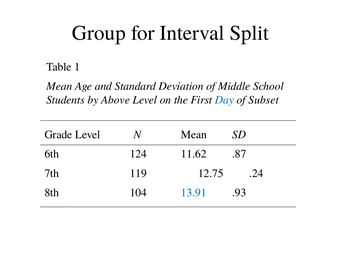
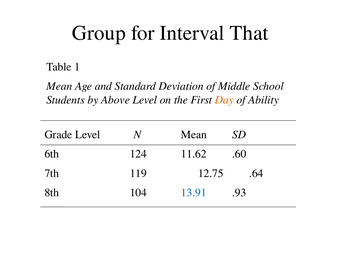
Split: Split -> That (249, 33)
Day colour: blue -> orange (224, 100)
Subset: Subset -> Ability (264, 100)
.87: .87 -> .60 (239, 154)
.24: .24 -> .64 (256, 173)
